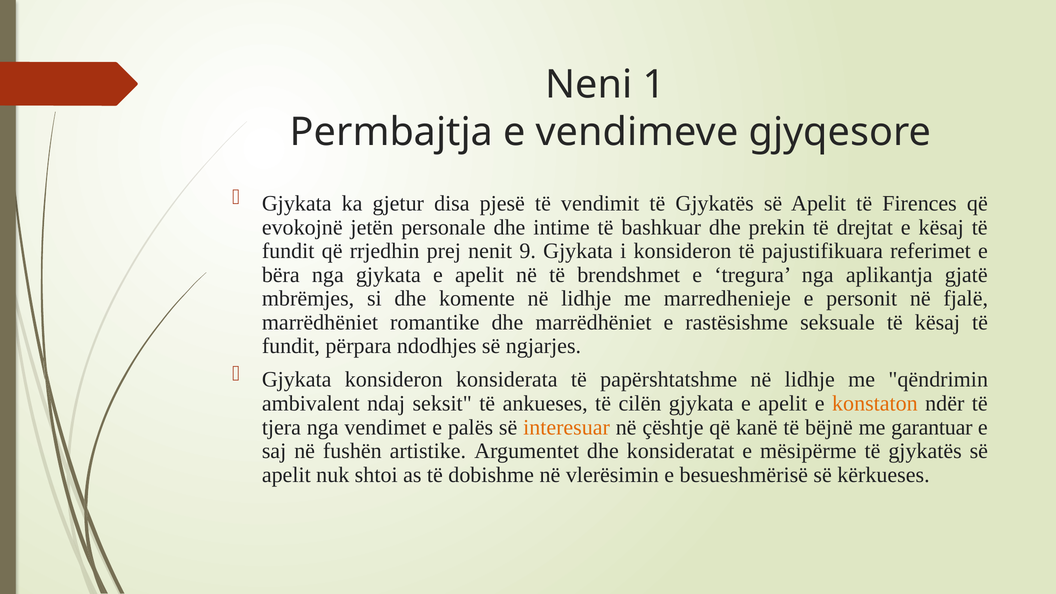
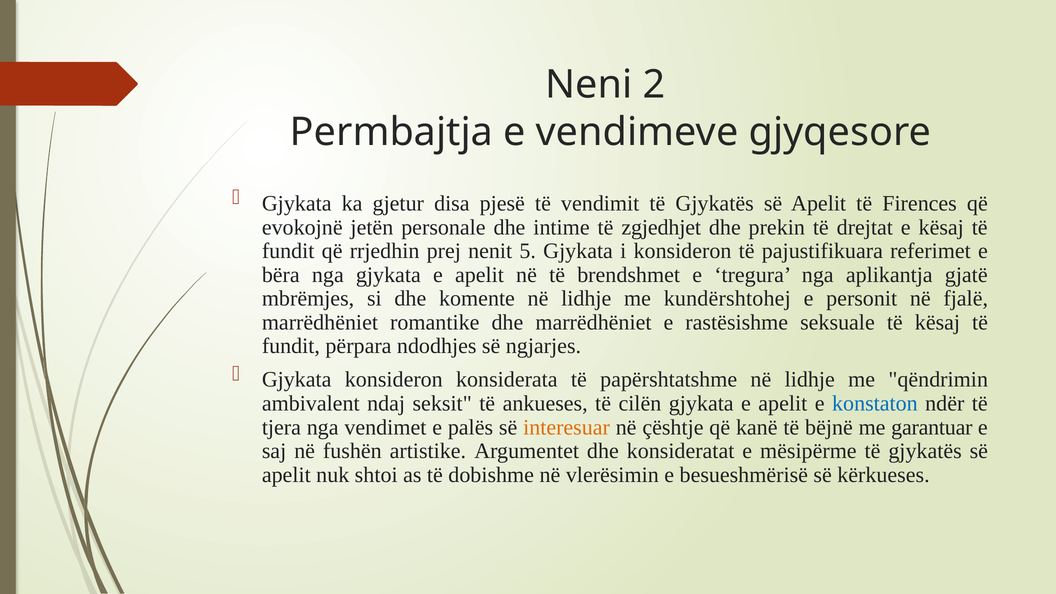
1: 1 -> 2 (654, 85)
bashkuar: bashkuar -> zgjedhjet (661, 227)
9: 9 -> 5 (528, 251)
marredhenieje: marredhenieje -> kundërshtohej (727, 299)
konstaton colour: orange -> blue (875, 403)
